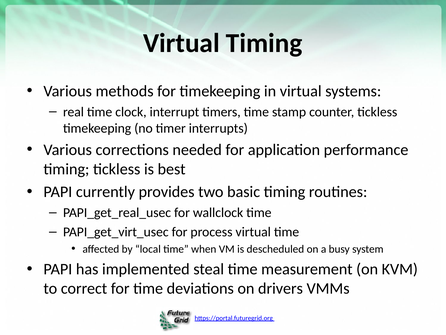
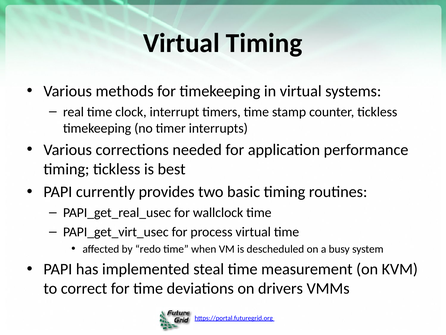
local: local -> redo (148, 249)
